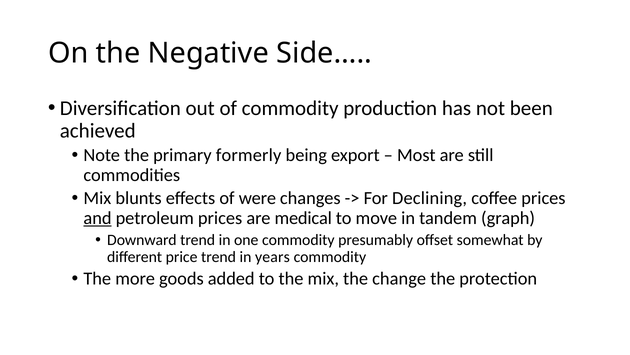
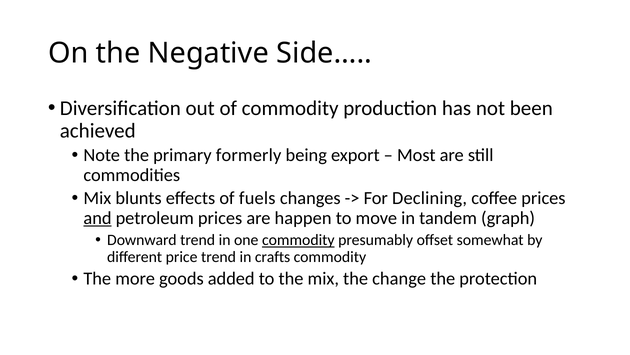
were: were -> fuels (257, 198)
medical: medical -> happen (303, 218)
commodity underline: none -> present (298, 240)
years: years -> crafts (273, 257)
